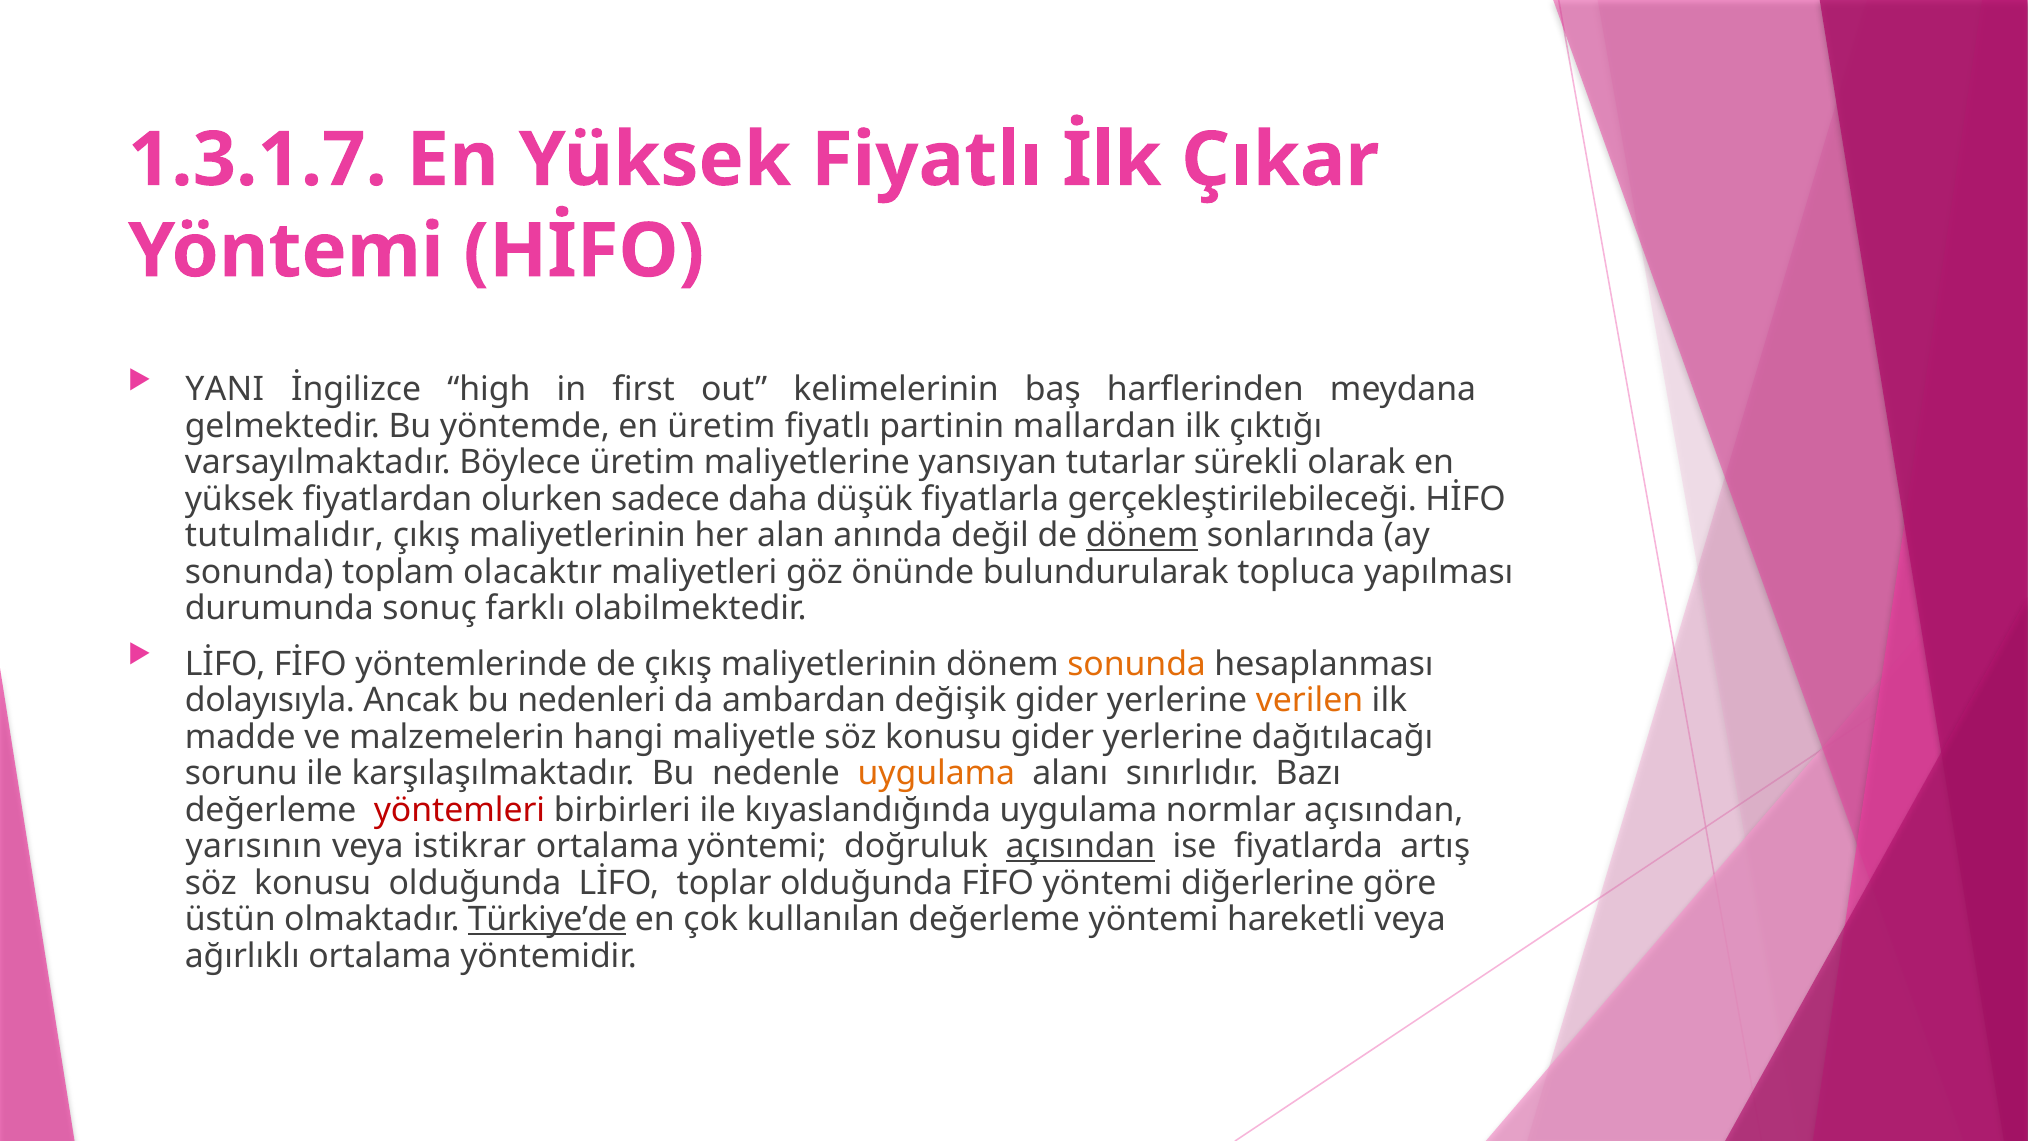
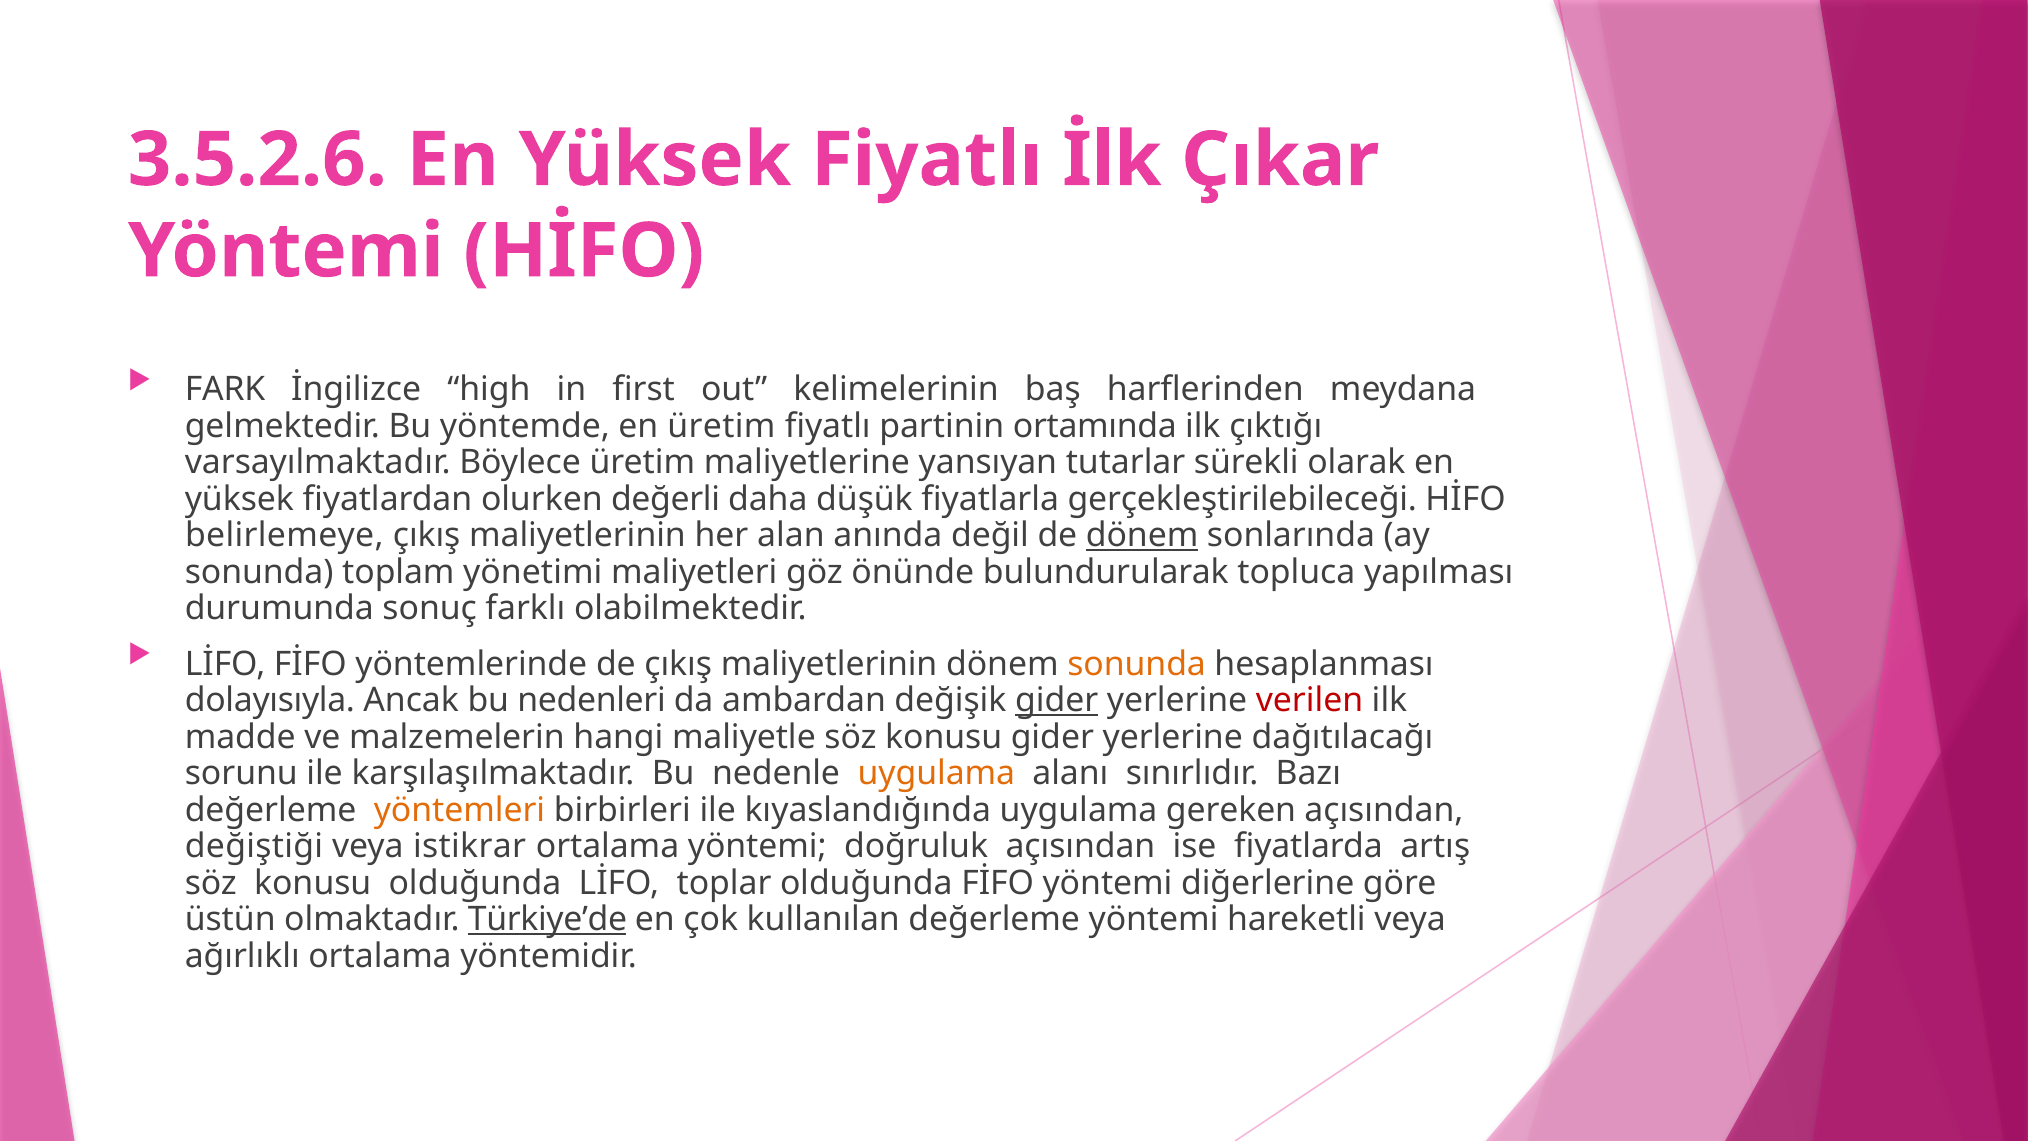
1.3.1.7: 1.3.1.7 -> 3.5.2.6 (257, 160)
YANI: YANI -> FARK (225, 390)
mallardan: mallardan -> ortamında (1095, 426)
sadece: sadece -> değerli (666, 499)
tutulmalıdır: tutulmalıdır -> belirlemeye (284, 536)
olacaktır: olacaktır -> yönetimi (533, 572)
gider underline: none -> present (1057, 700)
verilen colour: orange -> red (1309, 700)
yöntemleri colour: red -> orange (460, 810)
normlar: normlar -> gereken (1231, 810)
yarısının: yarısının -> değiştiği (254, 846)
açısından underline: present -> none (1080, 846)
